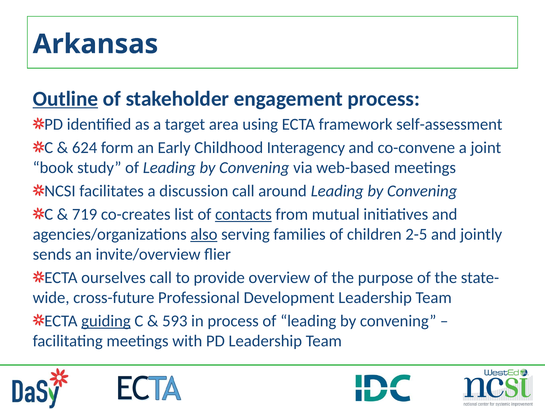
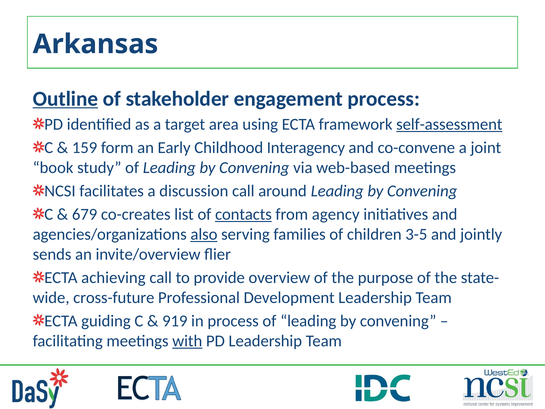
self-assessment underline: none -> present (449, 124)
624: 624 -> 159 (85, 148)
719: 719 -> 679 (85, 214)
mutual: mutual -> agency (336, 214)
2-5: 2-5 -> 3-5 (416, 234)
ourselves: ourselves -> achieving (113, 278)
guiding underline: present -> none (106, 321)
593: 593 -> 919 (175, 321)
with underline: none -> present (187, 341)
